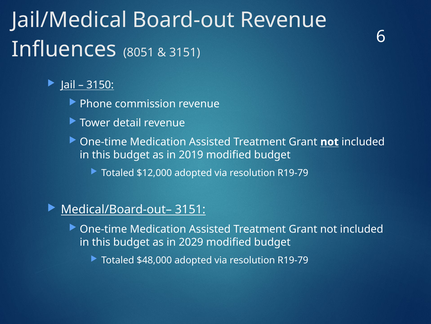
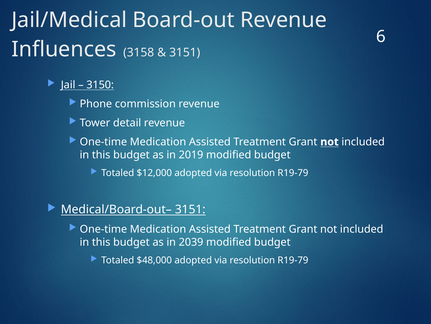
8051: 8051 -> 3158 (139, 53)
2029: 2029 -> 2039 (191, 242)
